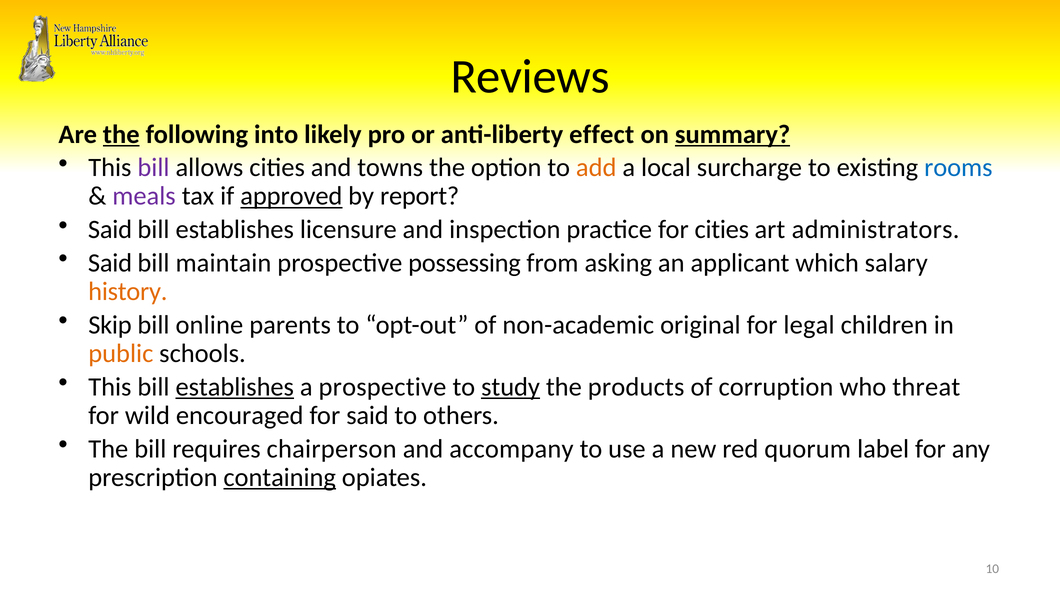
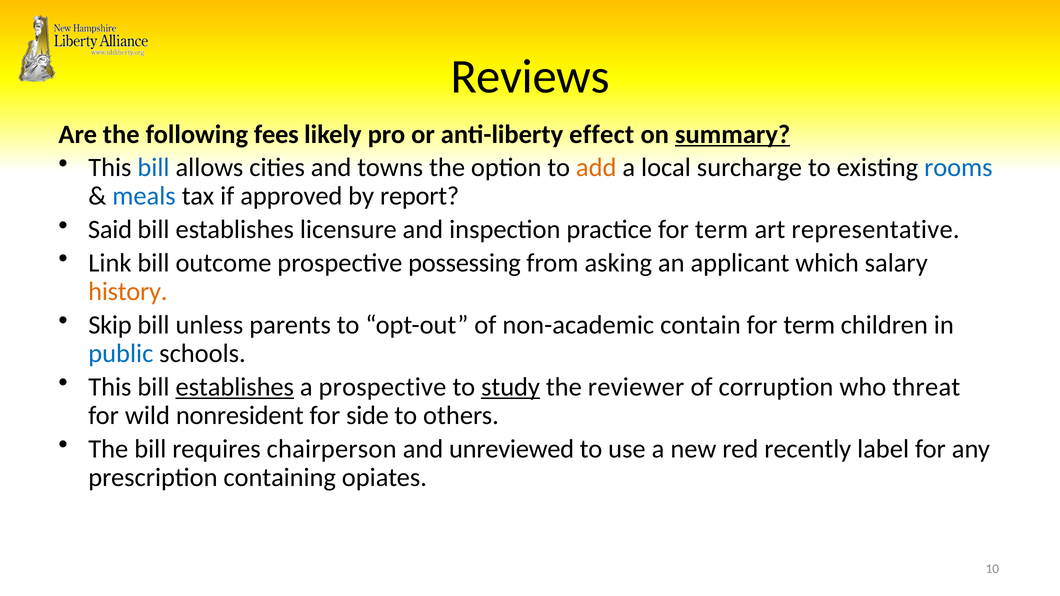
the underline: present -> none (121, 134)
into: into -> fees (276, 134)
bill colour: purple -> blue (153, 168)
meals colour: purple -> blue (144, 196)
approved underline: present -> none (291, 196)
practice for cities: cities -> term (722, 230)
administrators: administrators -> representative (876, 230)
Said: Said -> Link (110, 263)
maintain: maintain -> outcome (223, 263)
online: online -> unless (209, 325)
original: original -> contain (700, 325)
legal: legal -> term (809, 325)
public colour: orange -> blue (121, 354)
products: products -> reviewer (636, 387)
encouraged: encouraged -> nonresident (240, 416)
for said: said -> side (368, 416)
accompany: accompany -> unreviewed (512, 449)
quorum: quorum -> recently (808, 449)
containing underline: present -> none (280, 478)
